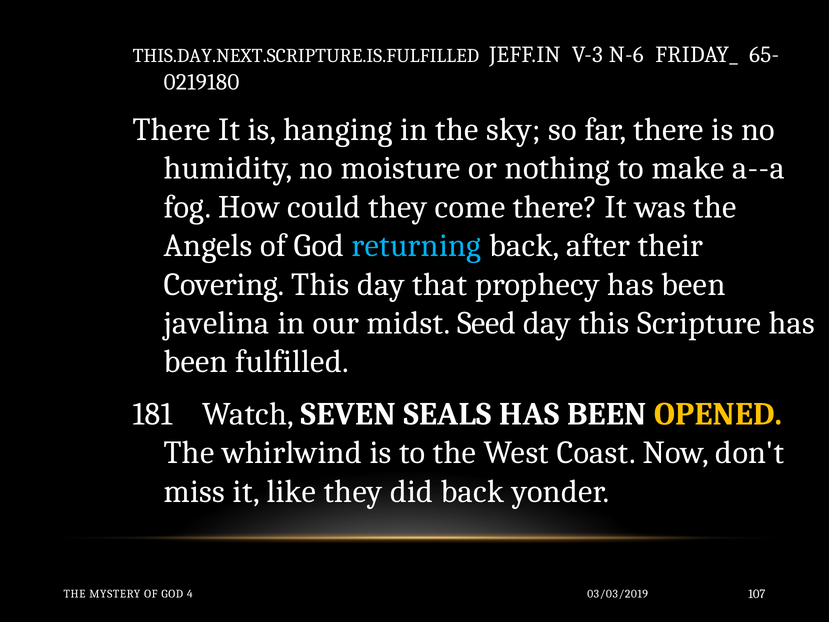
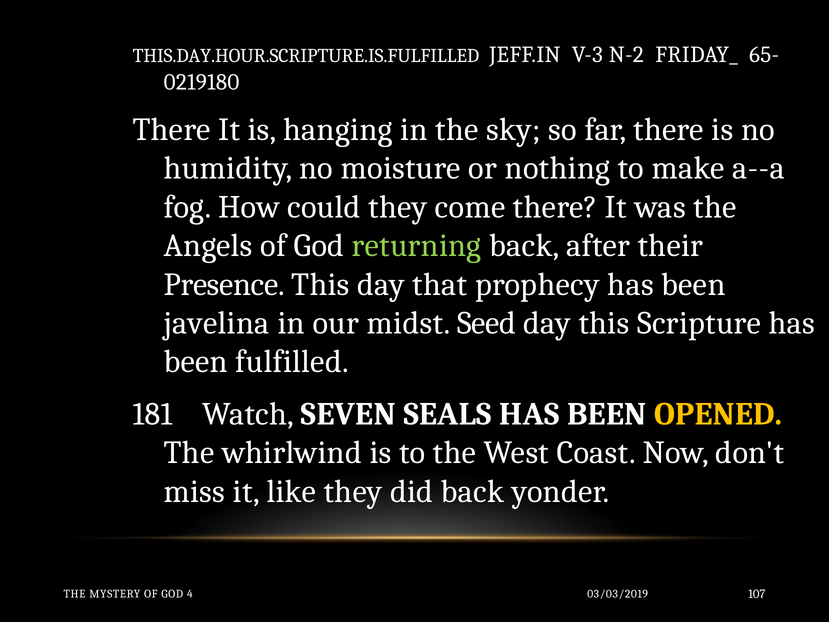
THIS.DAY.NEXT.SCRIPTURE.IS.FULFILLED: THIS.DAY.NEXT.SCRIPTURE.IS.FULFILLED -> THIS.DAY.HOUR.SCRIPTURE.IS.FULFILLED (306, 56)
N-6: N-6 -> N-2 (626, 55)
returning colour: light blue -> light green (417, 246)
Covering: Covering -> Presence (224, 284)
